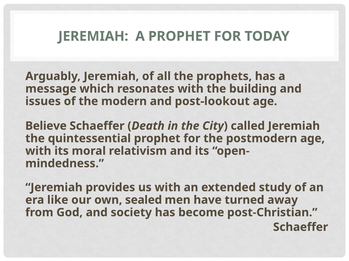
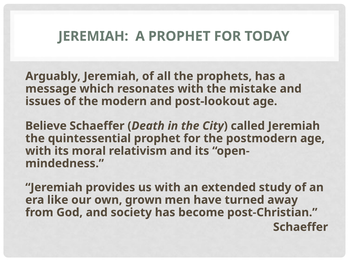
building: building -> mistake (253, 89)
sealed: sealed -> grown (144, 200)
